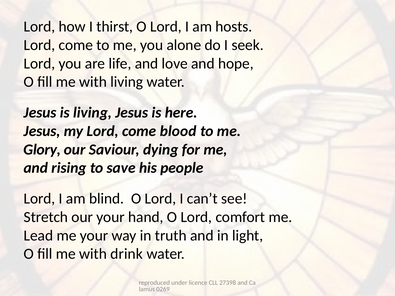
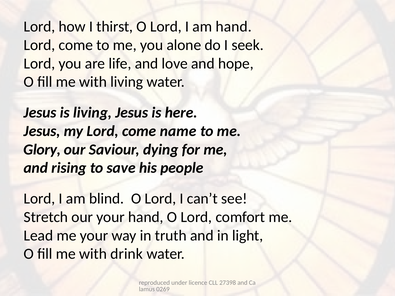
am hosts: hosts -> hand (234, 27)
blood: blood -> name (178, 131)
